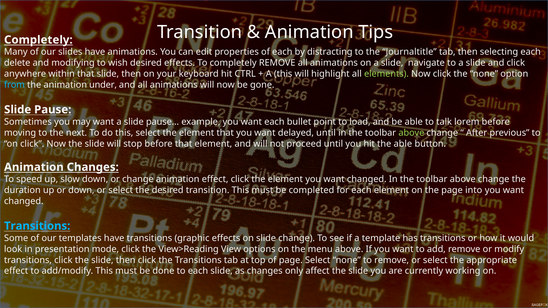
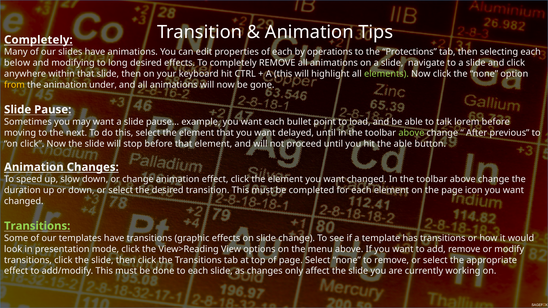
distracting: distracting -> operations (330, 52)
Journaltitle: Journaltitle -> Protections (410, 52)
delete: delete -> below (17, 63)
wish: wish -> long (118, 63)
from colour: light blue -> yellow (14, 85)
into: into -> icon (474, 190)
Transitions colour: light blue -> light green (37, 226)
